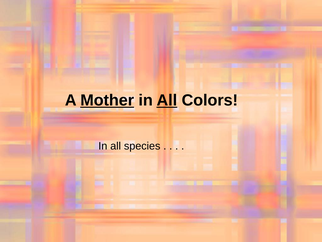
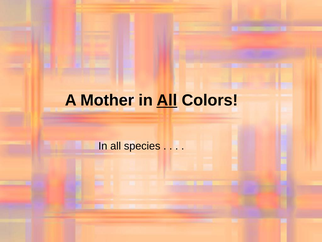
Mother underline: present -> none (107, 100)
